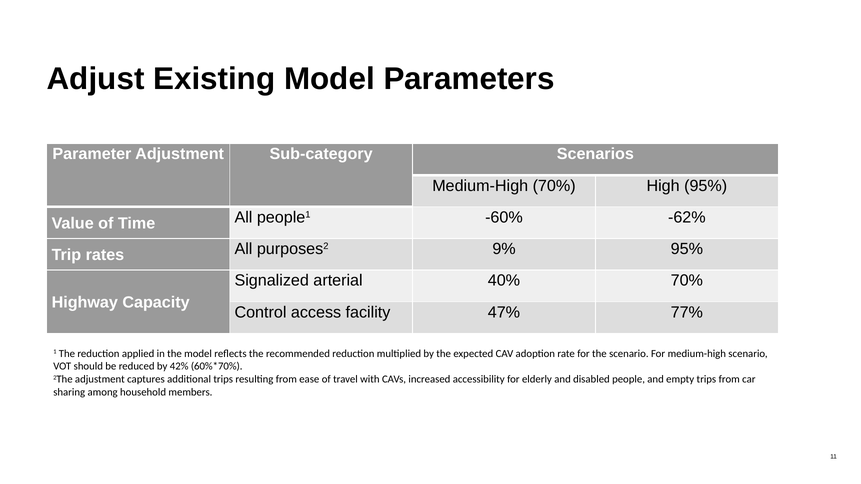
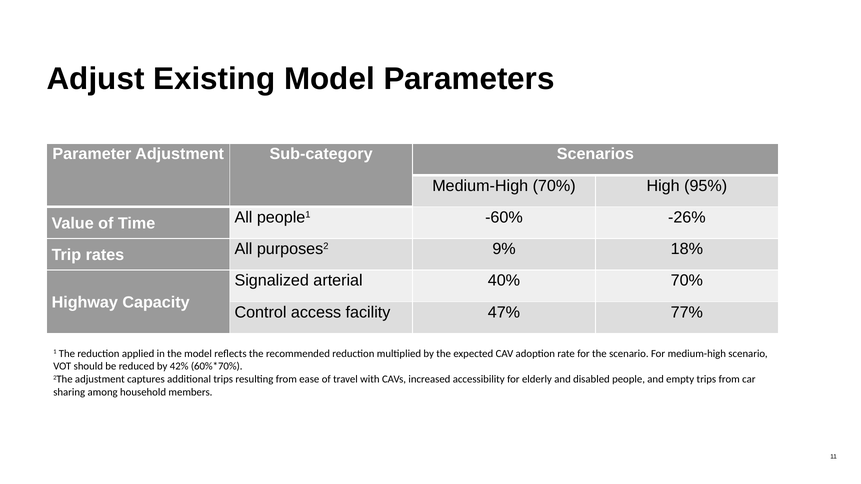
-62%: -62% -> -26% (687, 217)
9% 95%: 95% -> 18% (687, 249)
